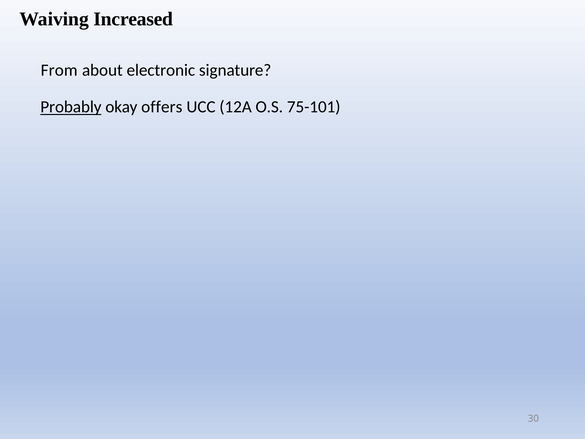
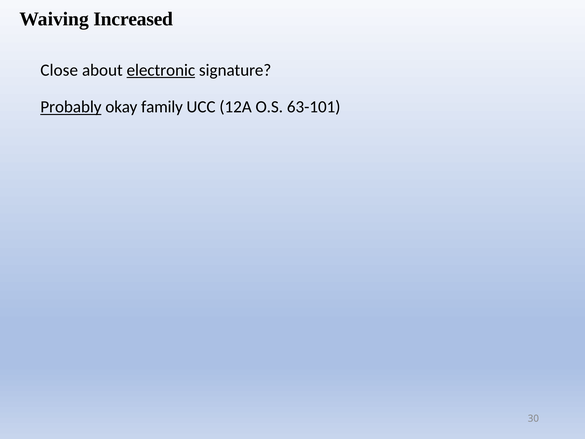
From: From -> Close (59, 70)
electronic underline: none -> present (161, 70)
offers: offers -> family (162, 107)
75-101: 75-101 -> 63-101 (314, 107)
